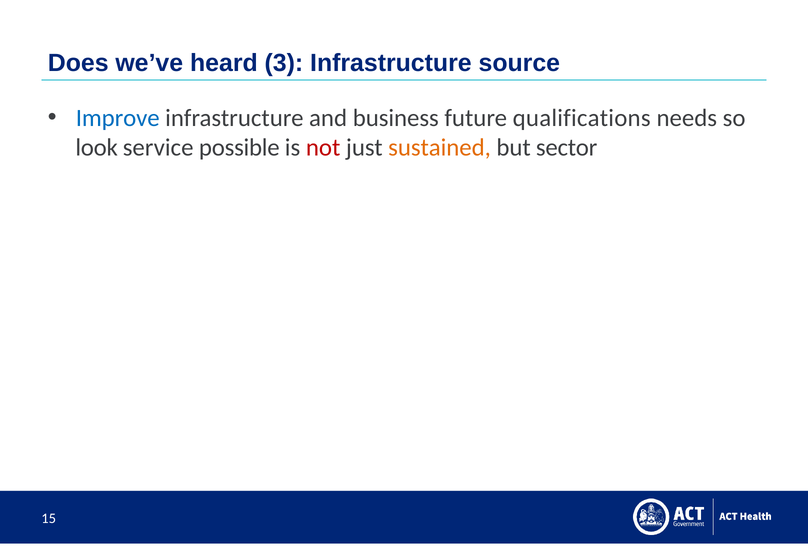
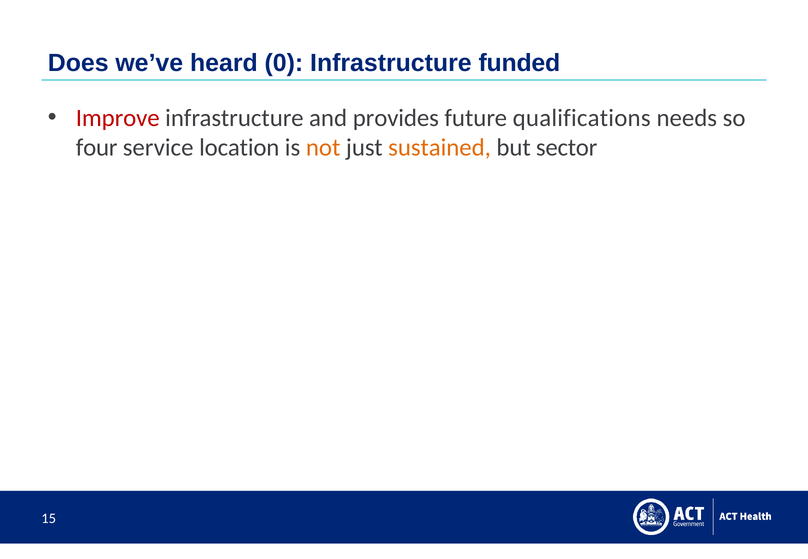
3: 3 -> 0 (284, 63)
source: source -> funded (519, 63)
Improve colour: blue -> red (118, 118)
business: business -> provides (396, 118)
look: look -> four (97, 148)
possible: possible -> location (239, 148)
not colour: red -> orange (323, 148)
